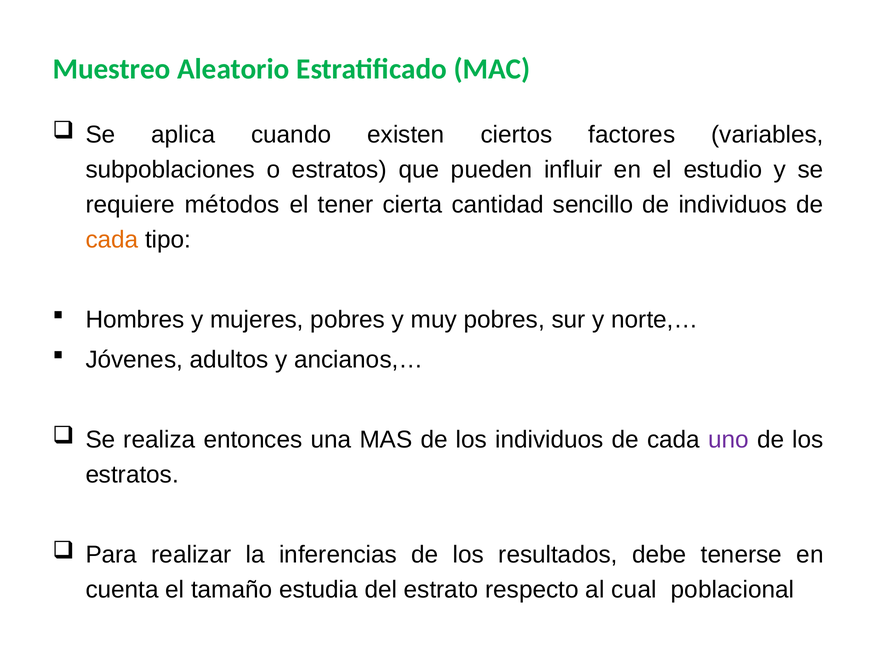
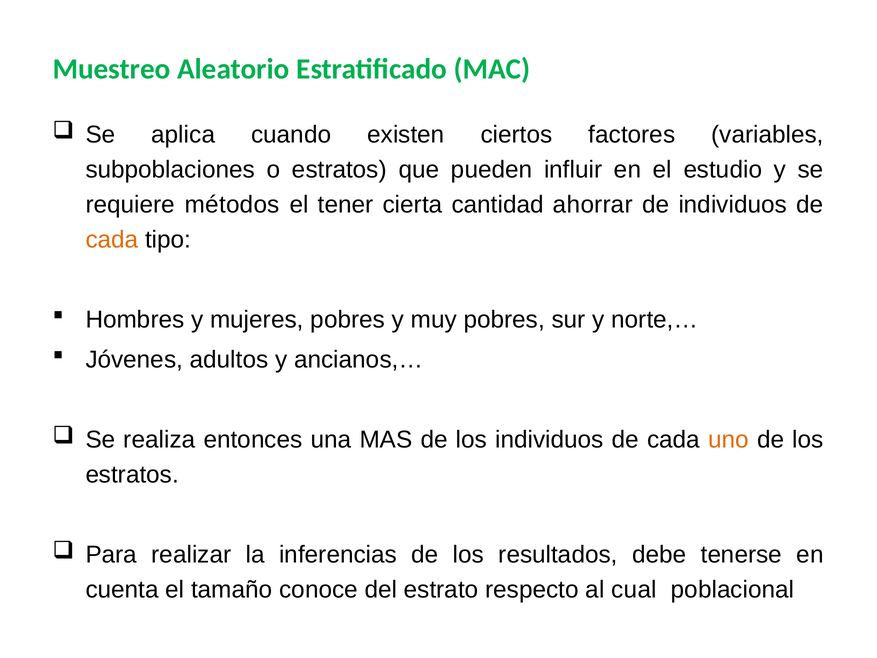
sencillo: sencillo -> ahorrar (593, 205)
uno colour: purple -> orange (729, 439)
estudia: estudia -> conoce (319, 590)
